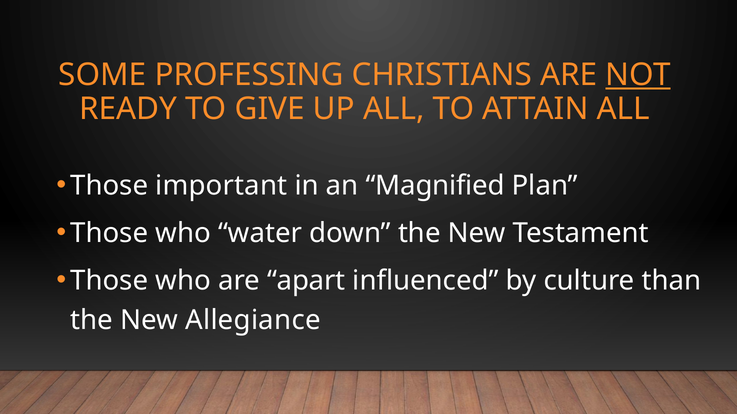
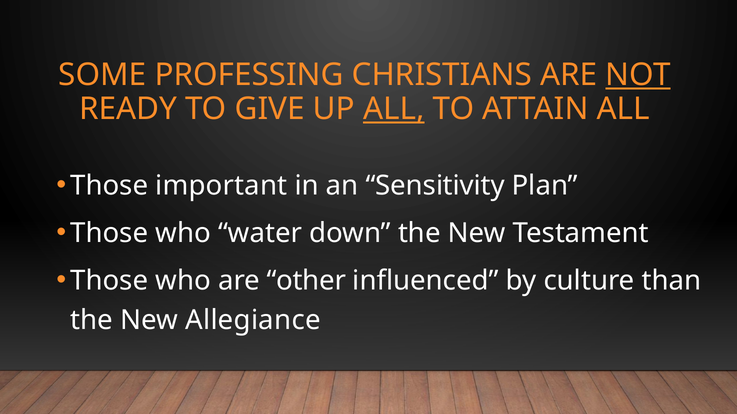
ALL underline: none -> present (394, 109)
Magnified: Magnified -> Sensitivity (435, 186)
apart: apart -> other (306, 281)
